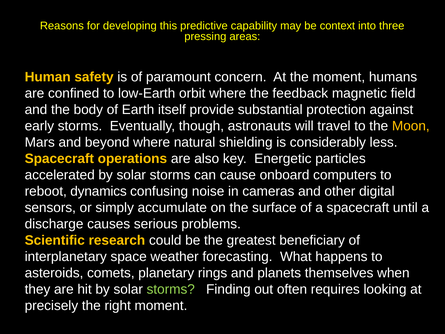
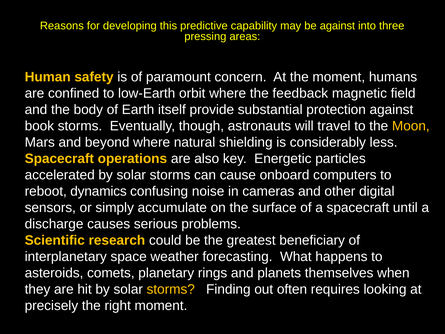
be context: context -> against (337, 26)
early: early -> book (39, 126)
storms colour: light green -> yellow (171, 289)
